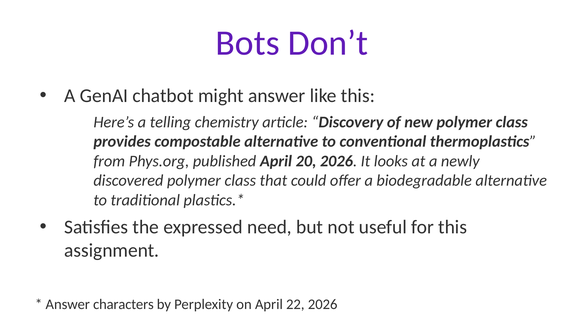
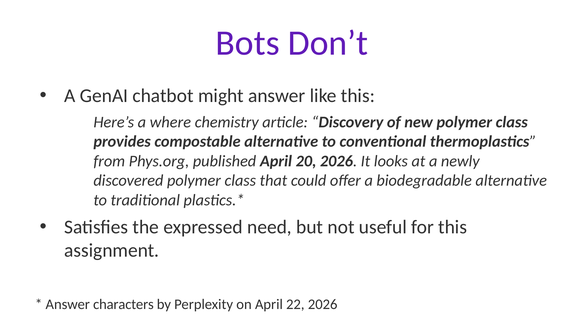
telling: telling -> where (170, 122)
